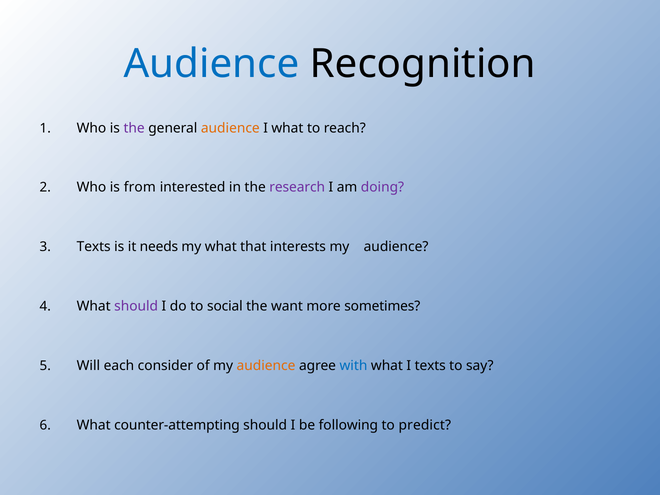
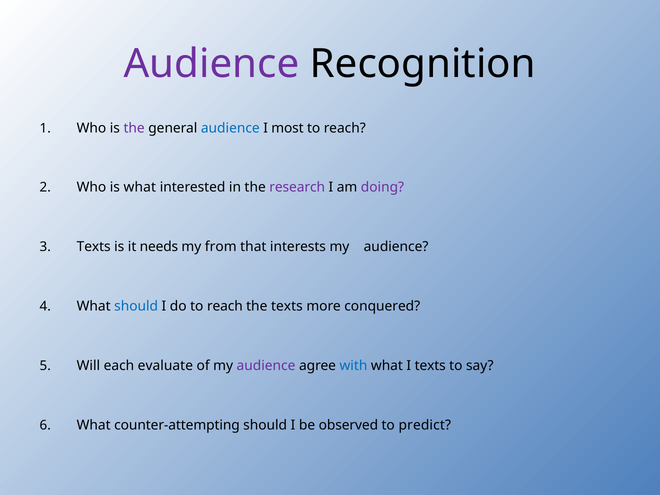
Audience colour: blue -> purple (212, 64)
audience colour: orange -> blue (230, 128)
I what: what -> most (287, 128)
is from: from -> what (140, 187)
my what: what -> from (221, 247)
should colour: purple -> blue (136, 306)
do to social: social -> reach (225, 306)
the want: want -> texts (287, 306)
sometimes: sometimes -> conquered (382, 306)
consider: consider -> evaluate (165, 366)
audience colour: orange -> purple (266, 366)
following: following -> observed (348, 425)
